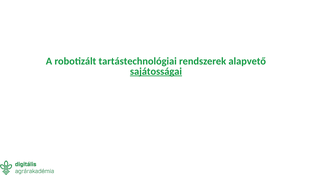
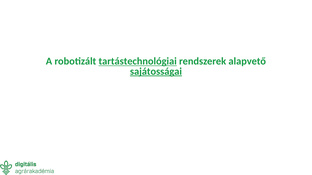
tartástechnológiai underline: none -> present (138, 61)
